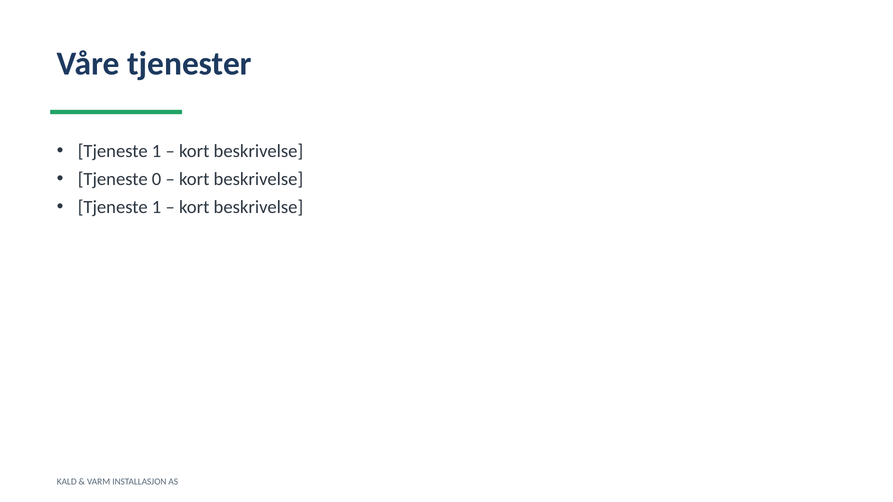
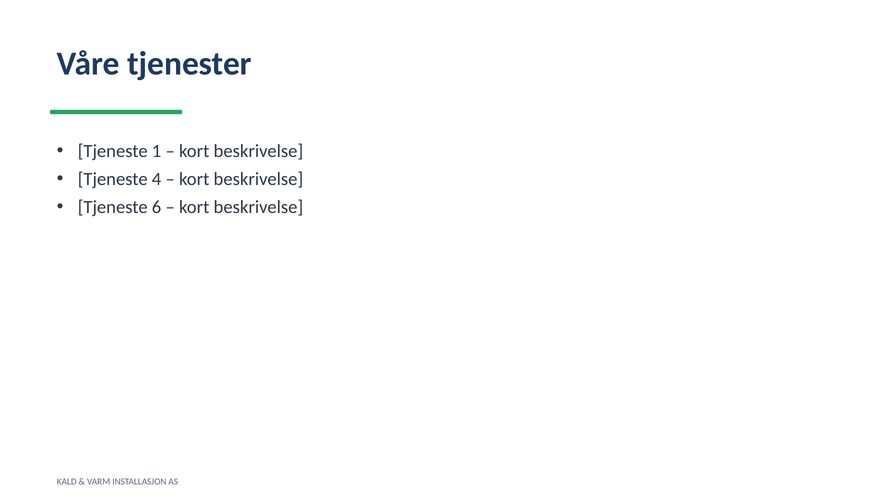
0: 0 -> 4 (157, 179)
1: 1 -> 6 (157, 207)
